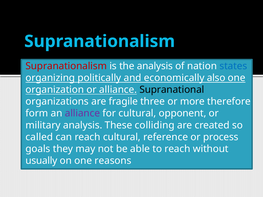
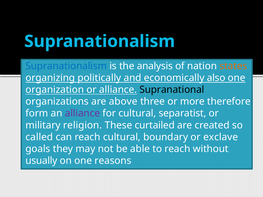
Supranationalism colour: red -> blue (66, 66)
states colour: blue -> orange (233, 66)
fragile: fragile -> above (123, 102)
opponent: opponent -> separatist (182, 113)
military analysis: analysis -> religion (83, 125)
colliding: colliding -> curtailed (155, 125)
reference: reference -> boundary (166, 137)
process: process -> exclave (221, 137)
